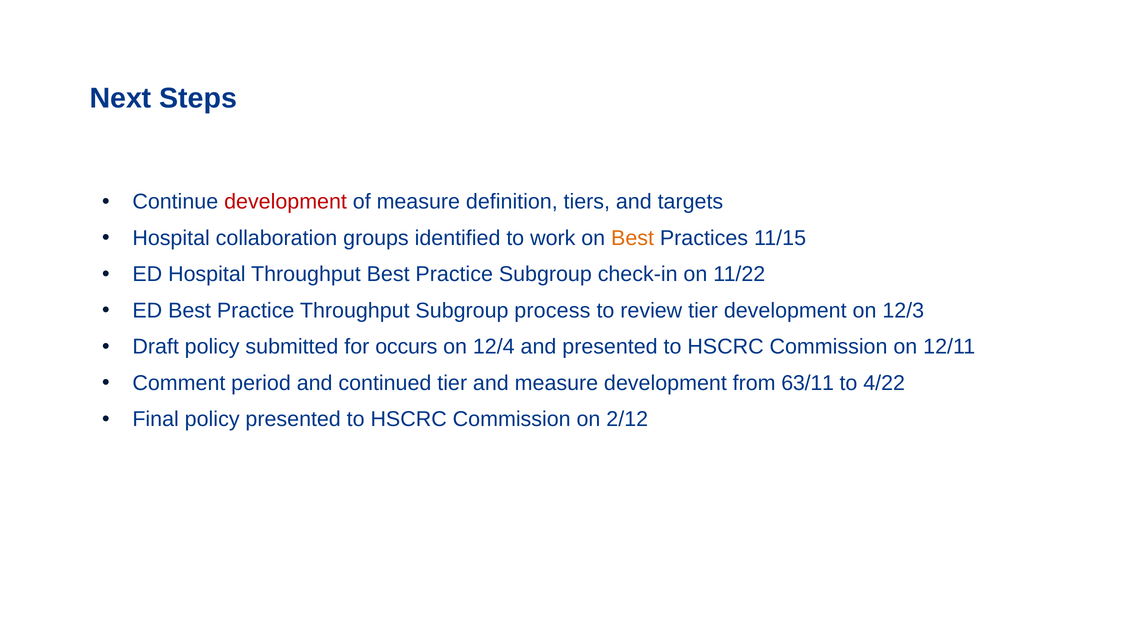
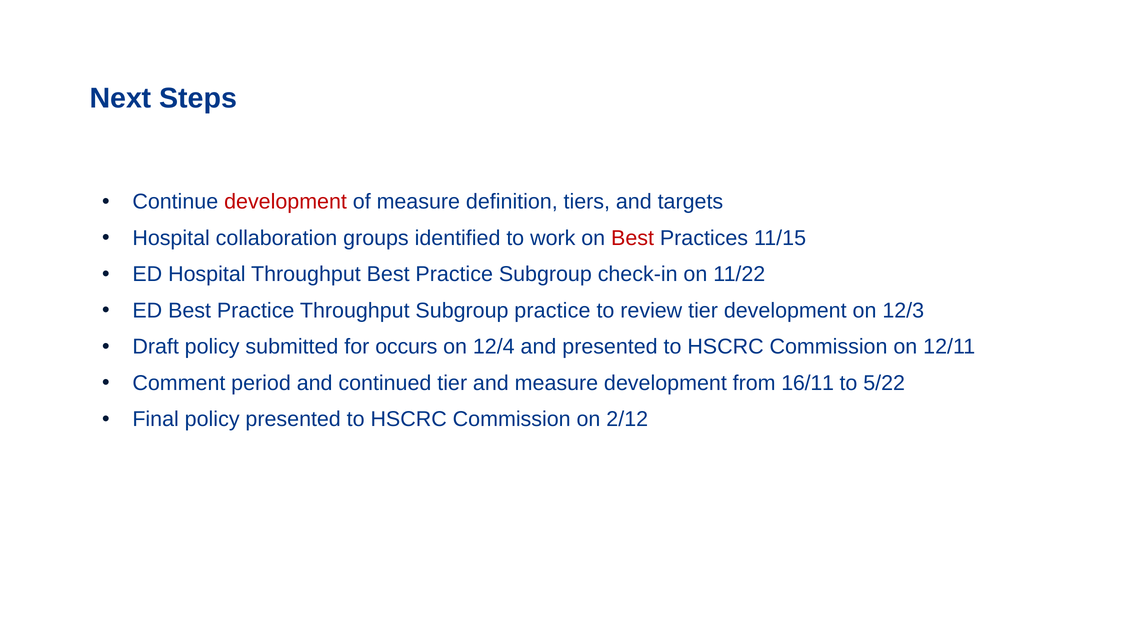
Best colour: orange -> red (633, 238)
Subgroup process: process -> practice (552, 311)
63/11: 63/11 -> 16/11 (808, 383)
4/22: 4/22 -> 5/22 (884, 383)
